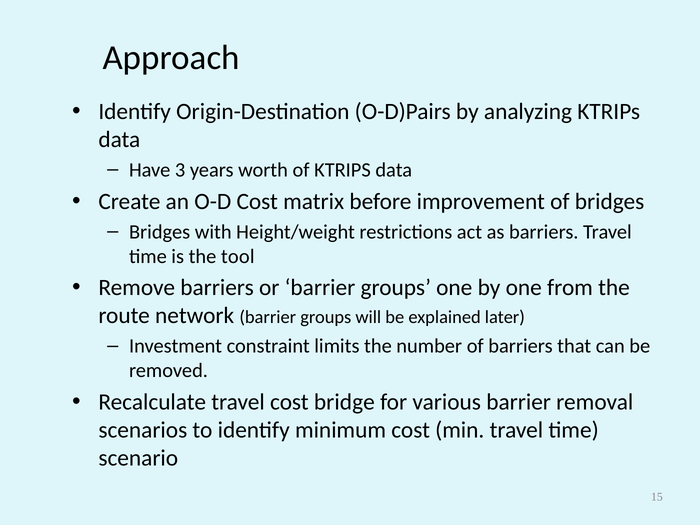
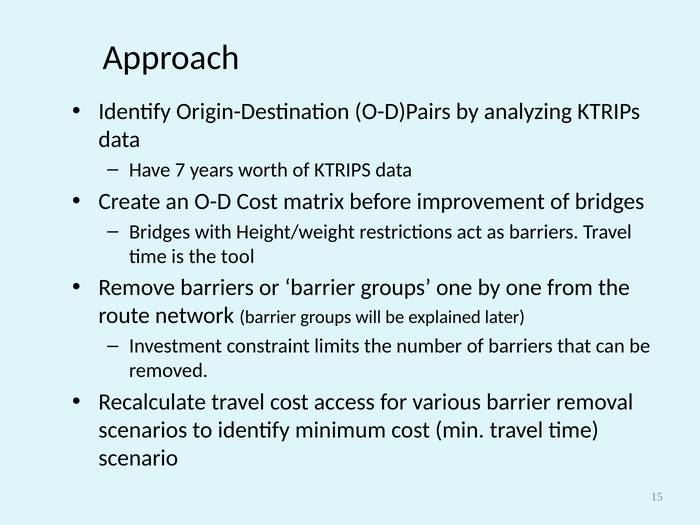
3: 3 -> 7 (180, 170)
bridge: bridge -> access (344, 402)
